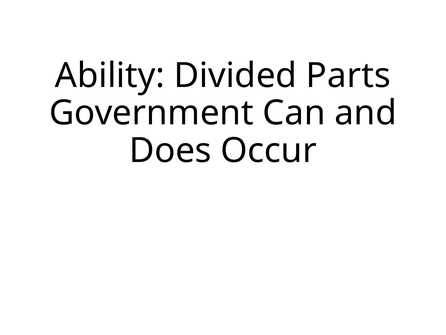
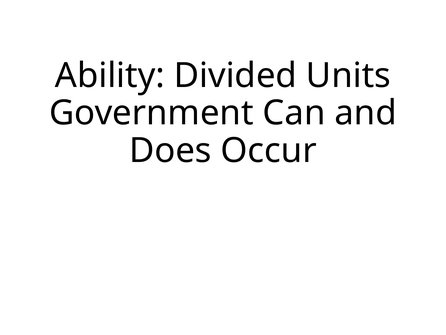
Parts: Parts -> Units (348, 75)
